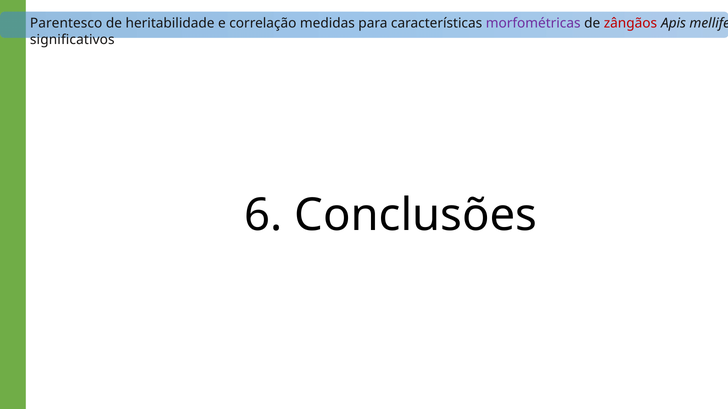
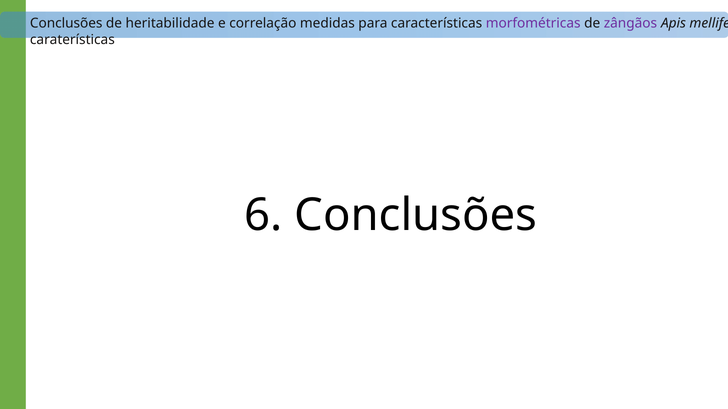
Parentesco: Parentesco -> Conclusões (66, 23)
zângãos colour: red -> purple (630, 23)
significativos: significativos -> caraterísticas (72, 40)
